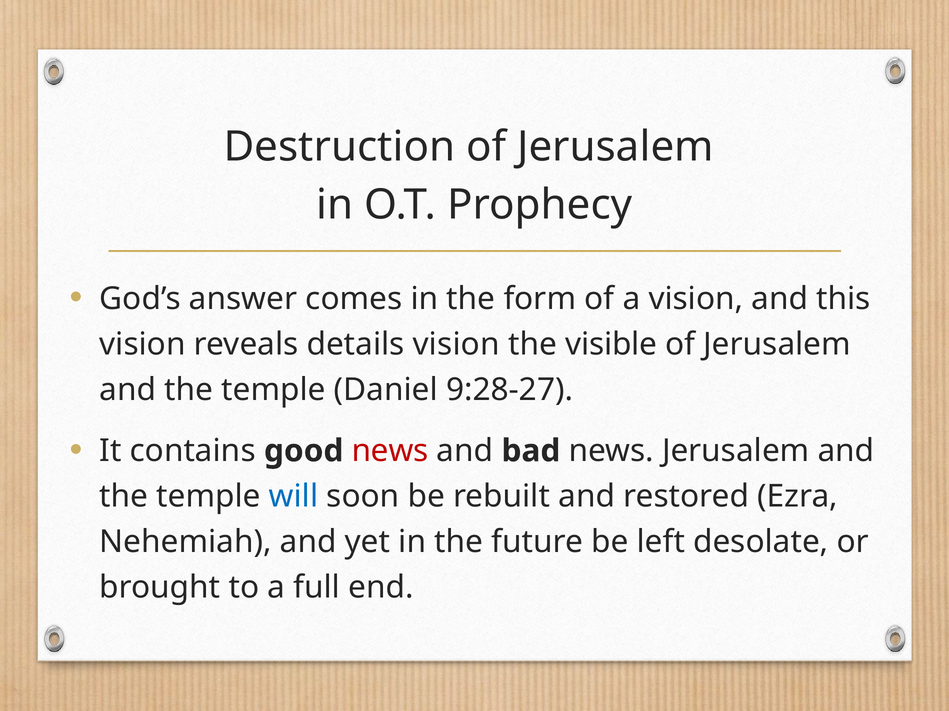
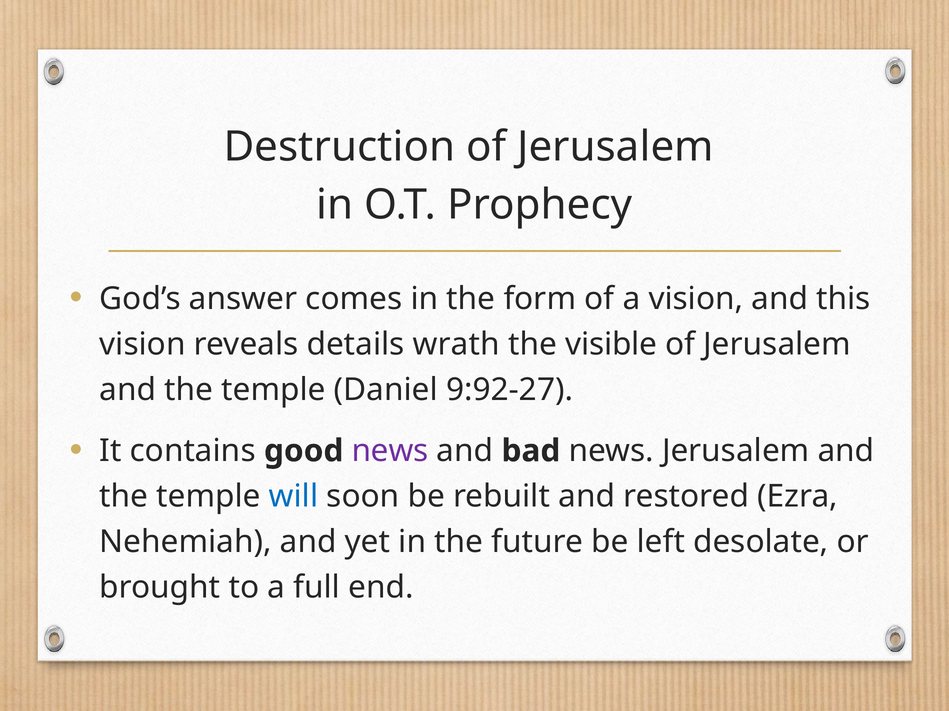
details vision: vision -> wrath (456, 344)
9:28-27: 9:28-27 -> 9:92-27 (510, 390)
news colour: red -> purple (390, 451)
